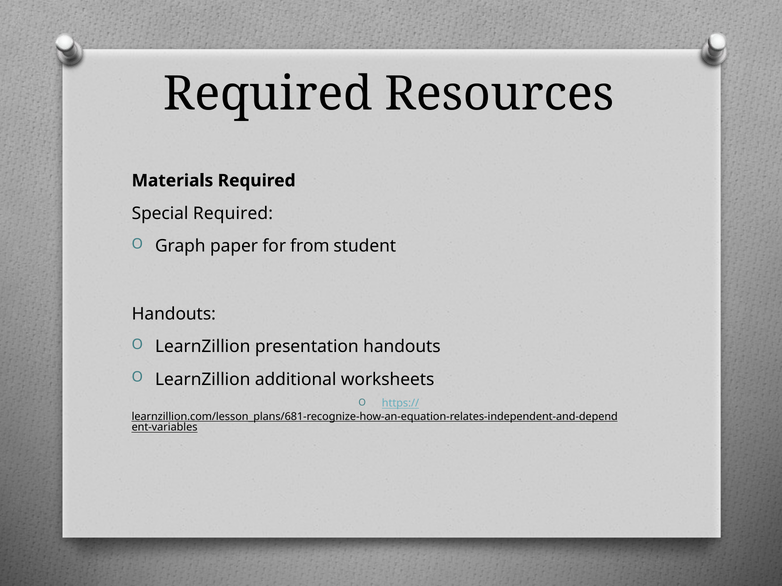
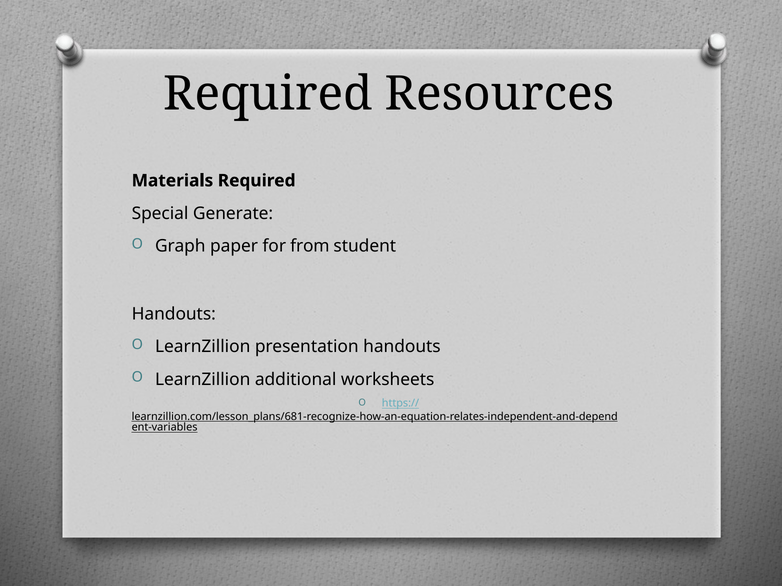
Special Required: Required -> Generate (233, 214)
